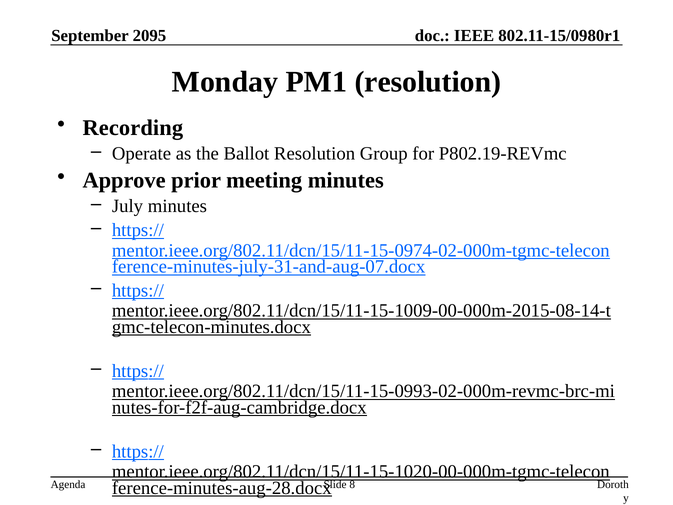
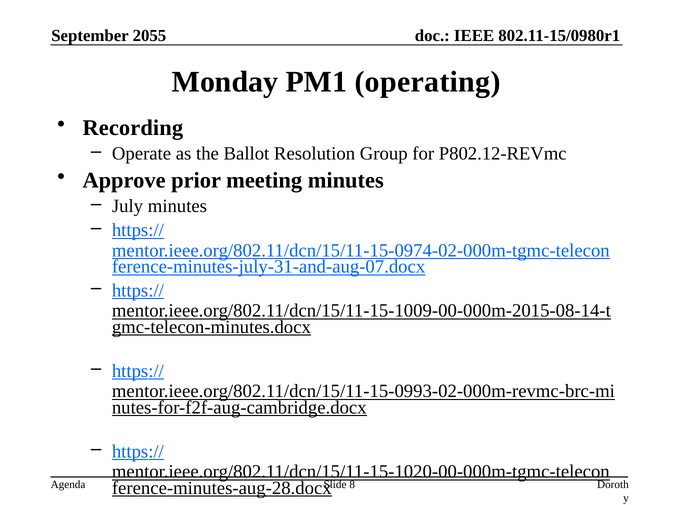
2095: 2095 -> 2055 (149, 36)
PM1 resolution: resolution -> operating (428, 82)
P802.19-REVmc: P802.19-REVmc -> P802.12-REVmc (503, 153)
